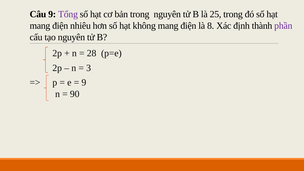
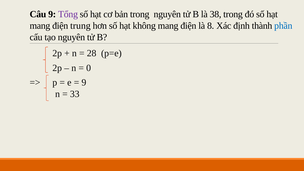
25: 25 -> 38 (216, 14)
nhiêu: nhiêu -> trung (80, 26)
phần colour: purple -> blue (283, 26)
3: 3 -> 0 (89, 68)
90: 90 -> 33 (75, 94)
